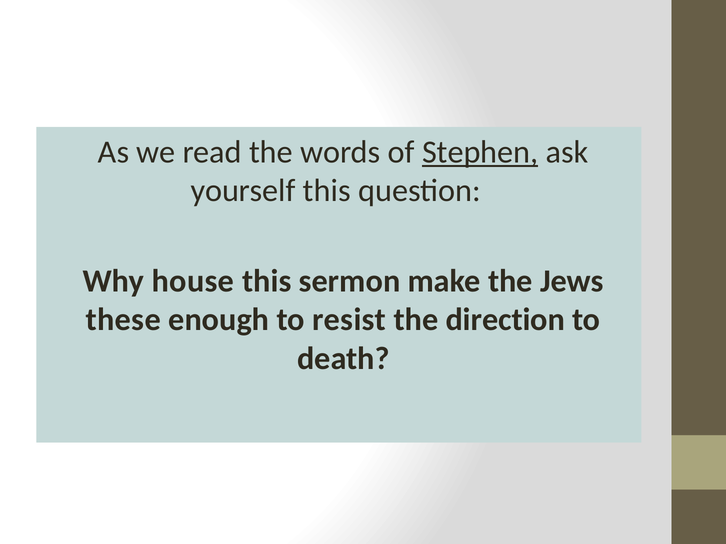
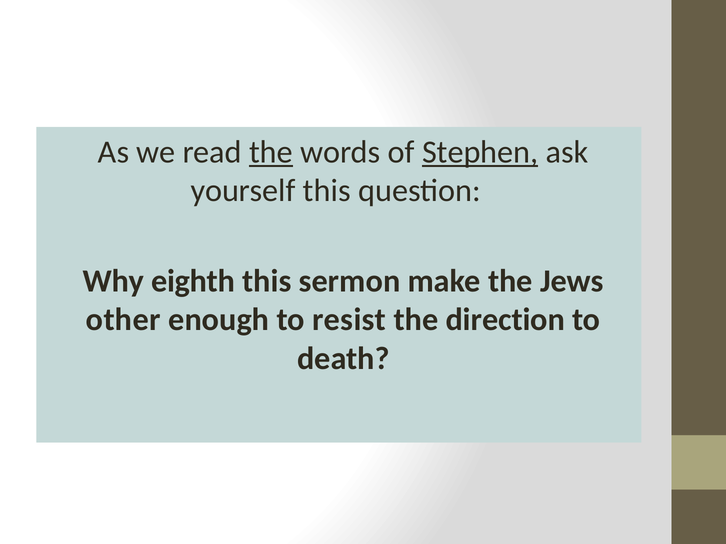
the underline: none -> present (271, 152)
house: house -> eighth (193, 281)
these: these -> other (123, 320)
